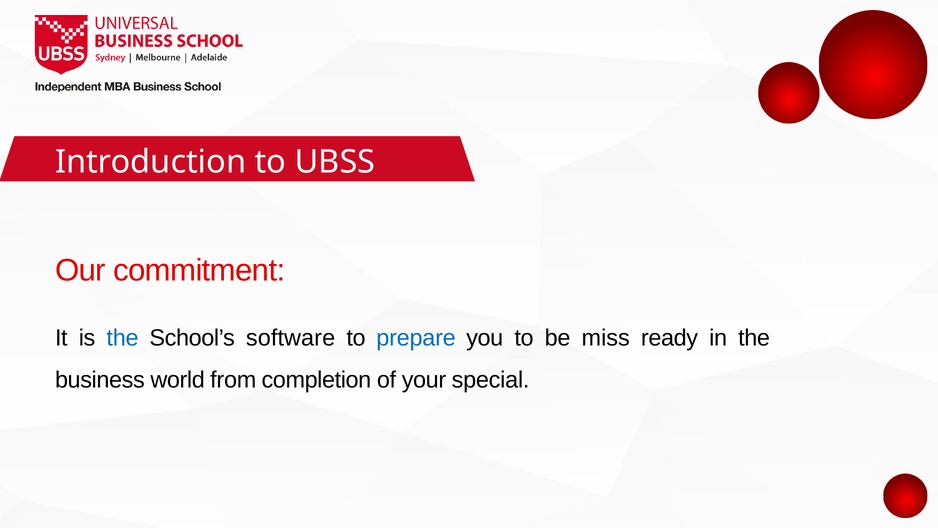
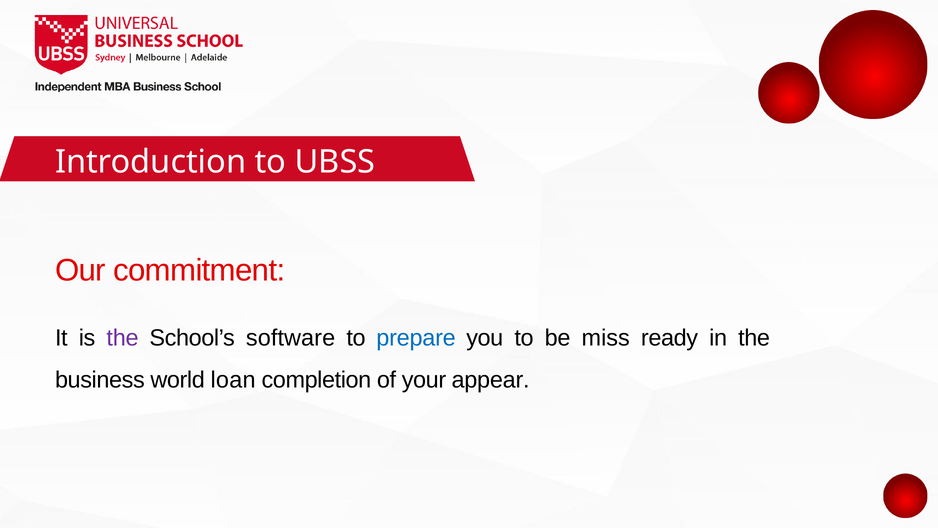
the colour: blue -> purple (123, 338)
from: from -> loan (233, 380)
special: special -> appear (491, 380)
